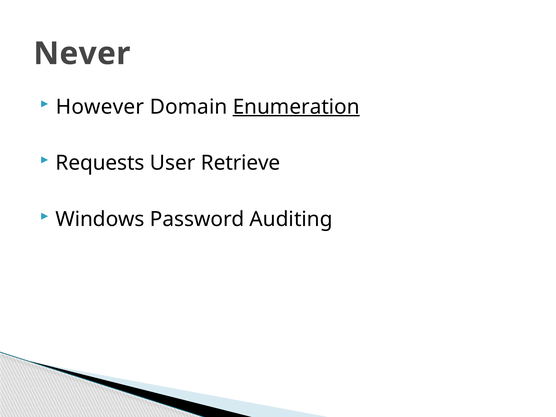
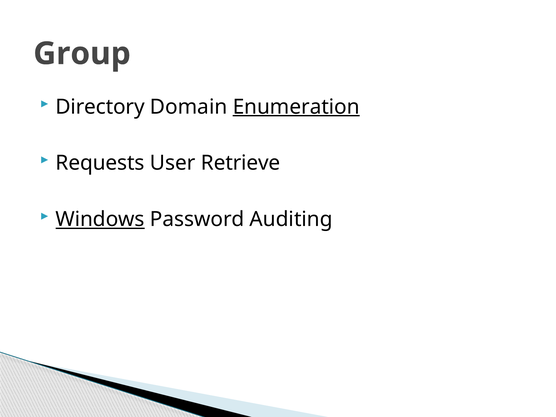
Never: Never -> Group (82, 54)
However: However -> Directory (100, 107)
Windows underline: none -> present (100, 219)
